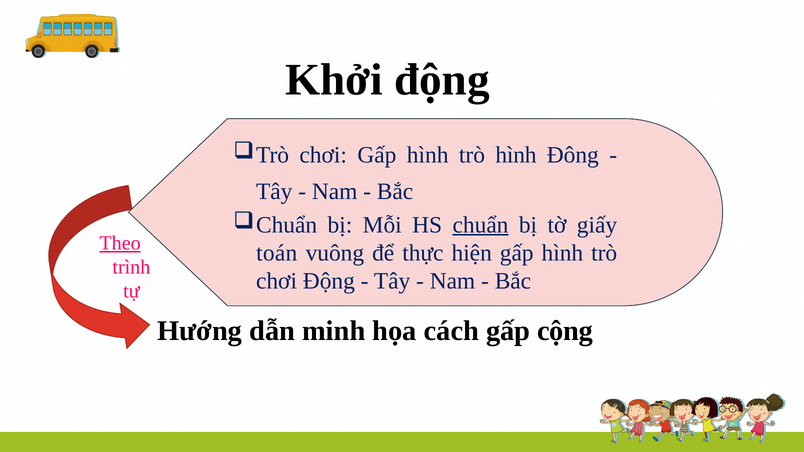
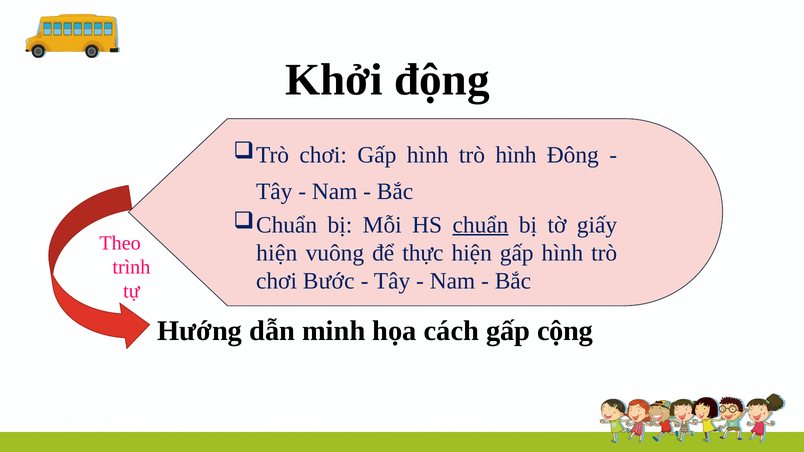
Theo underline: present -> none (120, 243)
toán: toán -> hiện (277, 253)
chơi Động: Động -> Bước (329, 281)
